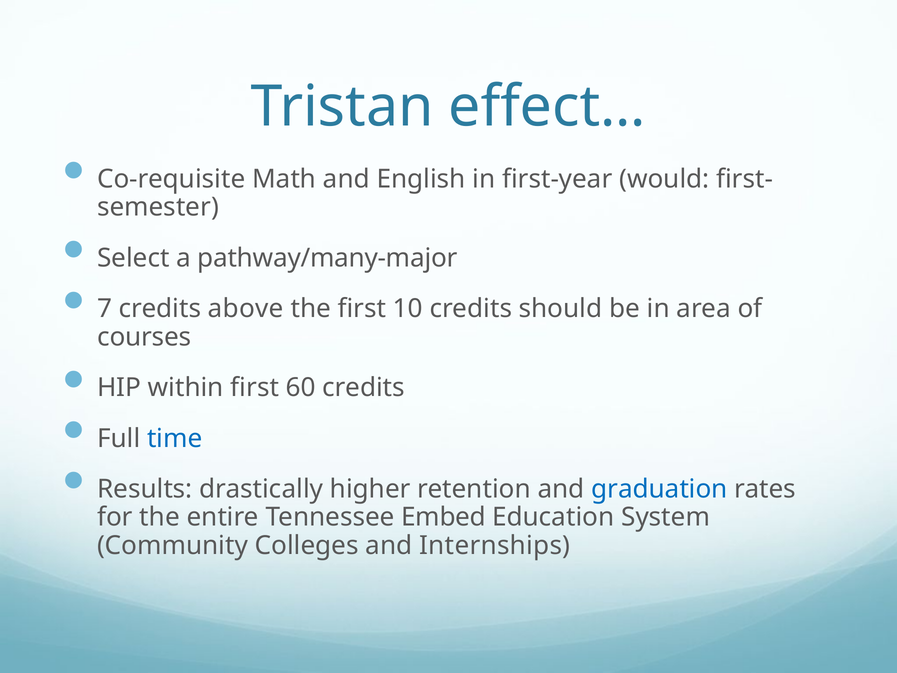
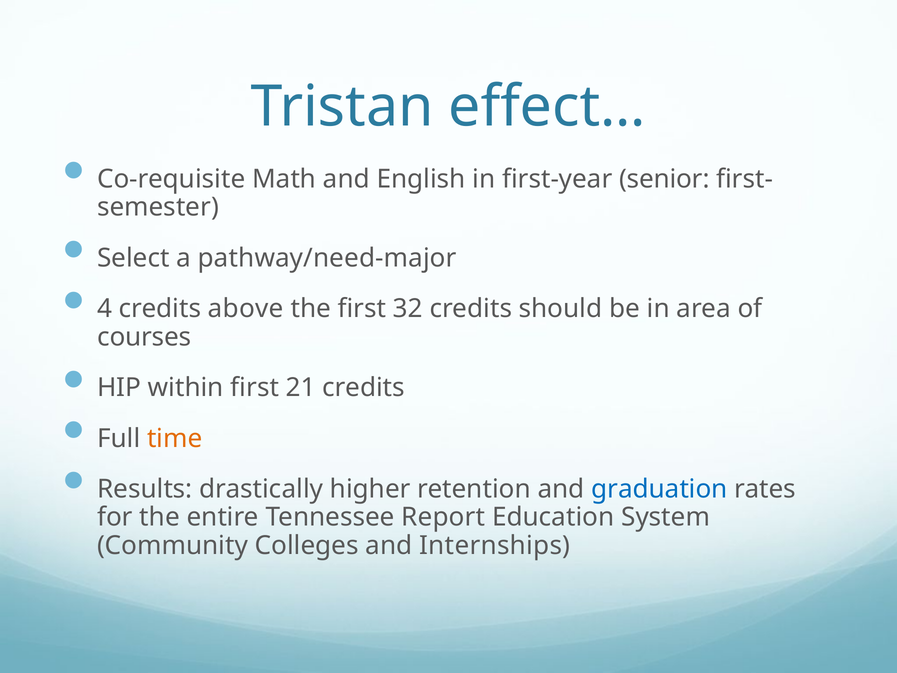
would: would -> senior (664, 179)
pathway/many-major: pathway/many-major -> pathway/need-major (327, 258)
7: 7 -> 4 (105, 309)
10: 10 -> 32 (408, 309)
60: 60 -> 21 (301, 388)
time colour: blue -> orange (175, 438)
Embed: Embed -> Report (443, 517)
